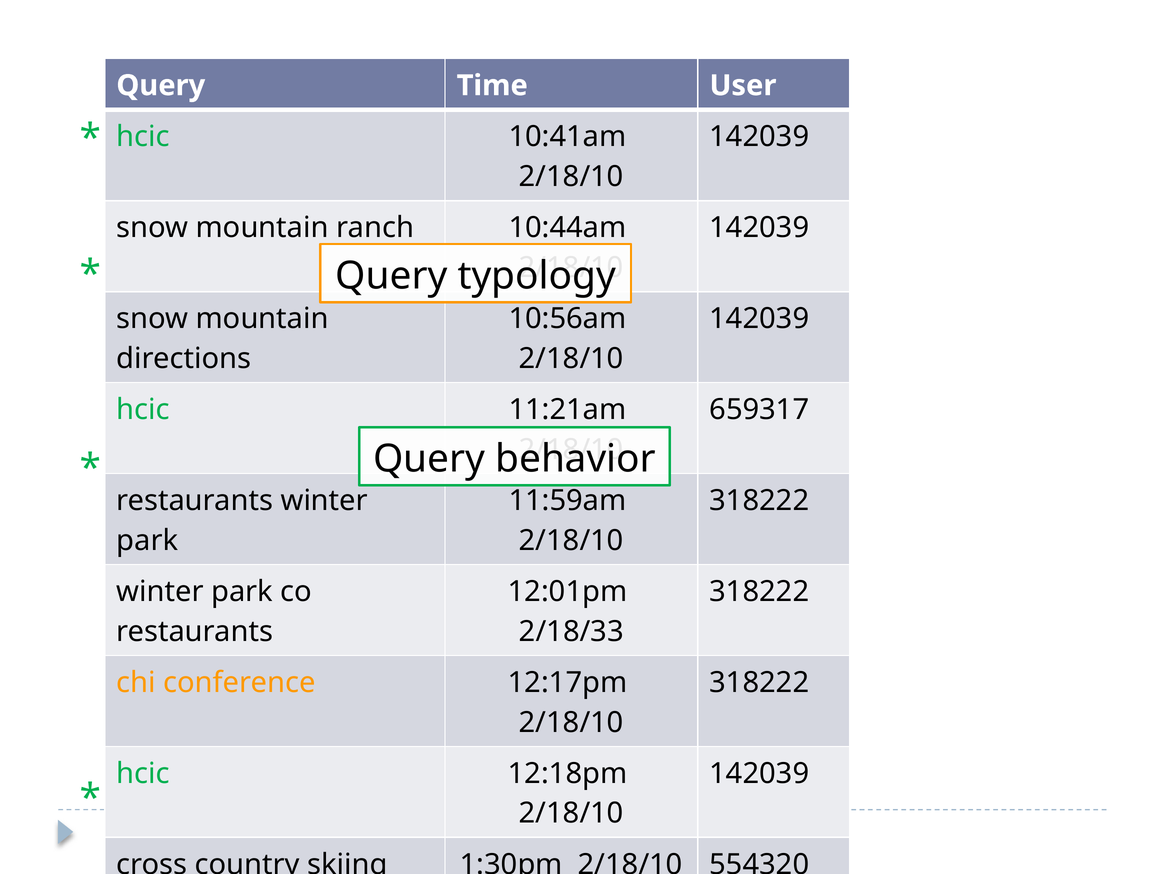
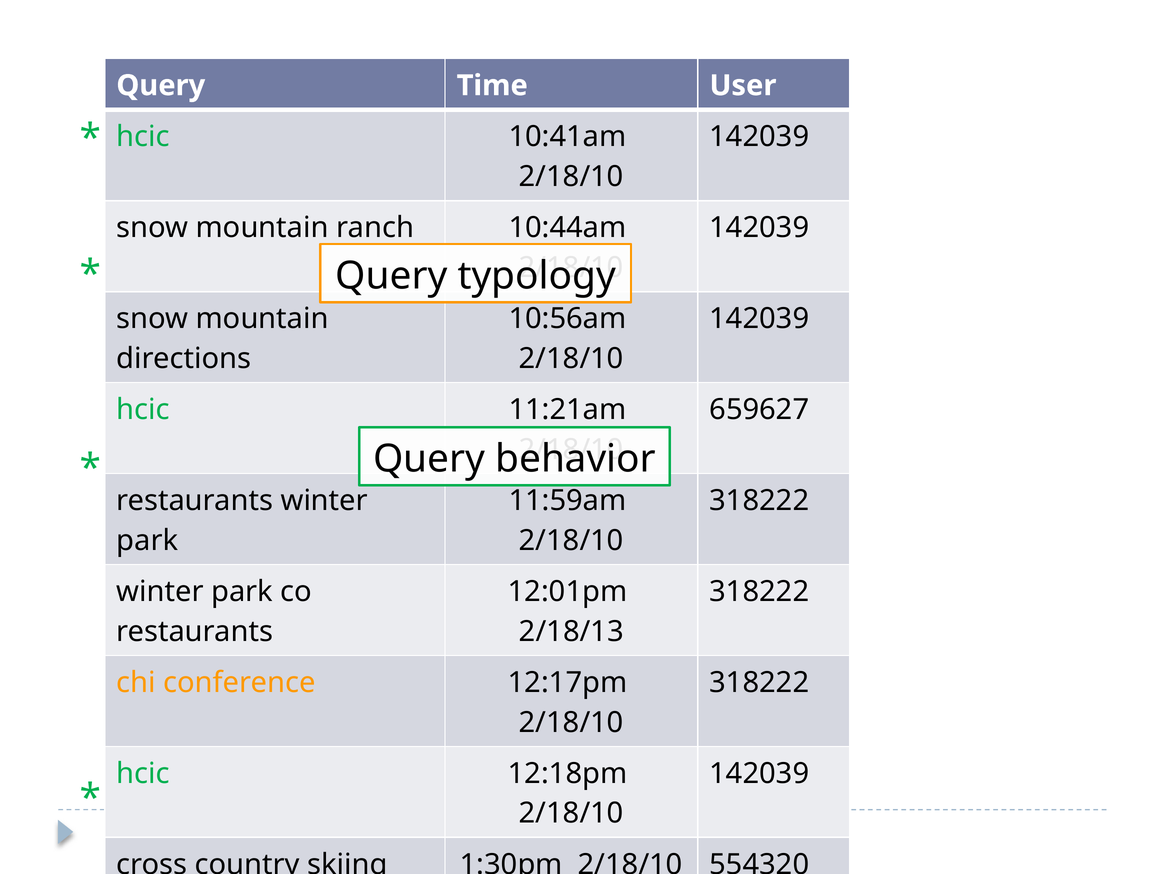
659317: 659317 -> 659627 (759, 410)
2/18/33: 2/18/33 -> 2/18/13 (571, 631)
